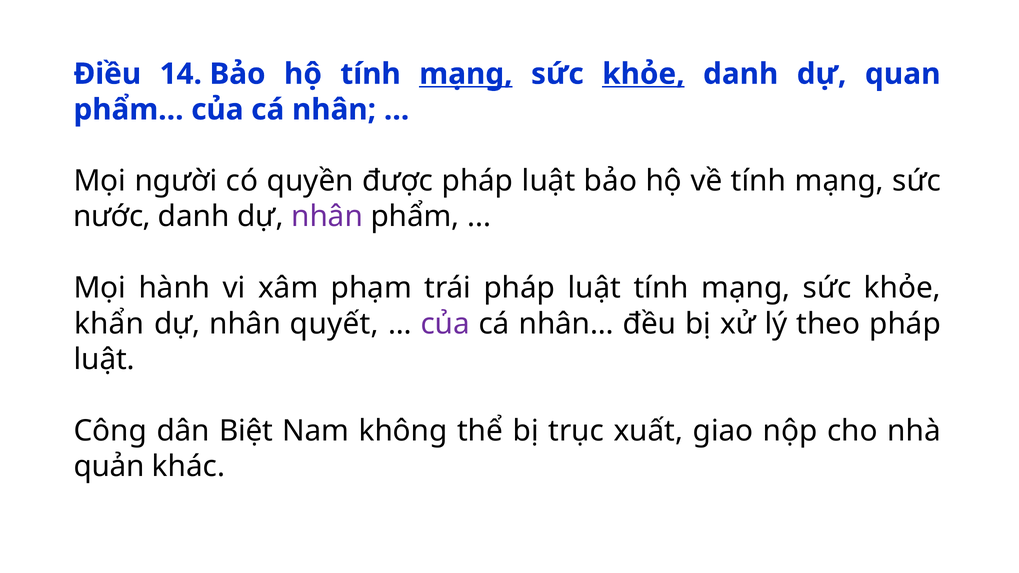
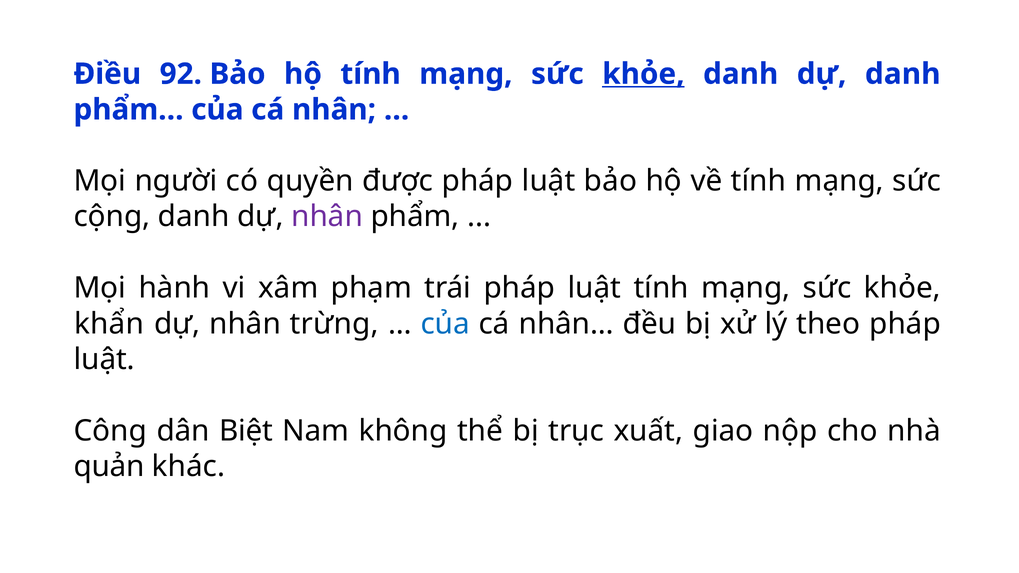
14: 14 -> 92 (181, 74)
mạng underline: present -> none (466, 74)
dự quan: quan -> danh (903, 74)
nước: nước -> cộng (112, 217)
quyết: quyết -> trừng (334, 324)
của colour: purple -> blue (445, 324)
